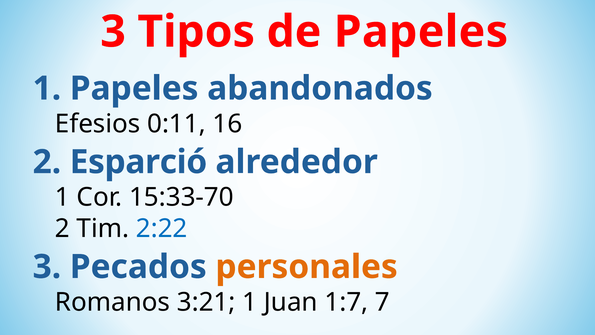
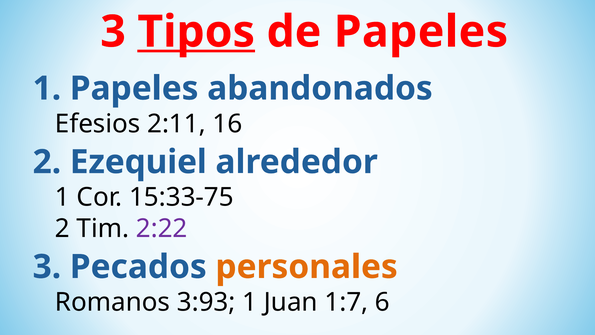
Tipos underline: none -> present (196, 32)
0:11: 0:11 -> 2:11 (176, 124)
Esparció: Esparció -> Ezequiel (138, 162)
15:33-70: 15:33-70 -> 15:33-75 (181, 197)
2:22 colour: blue -> purple (162, 228)
3:21: 3:21 -> 3:93 (206, 302)
7: 7 -> 6 (382, 302)
